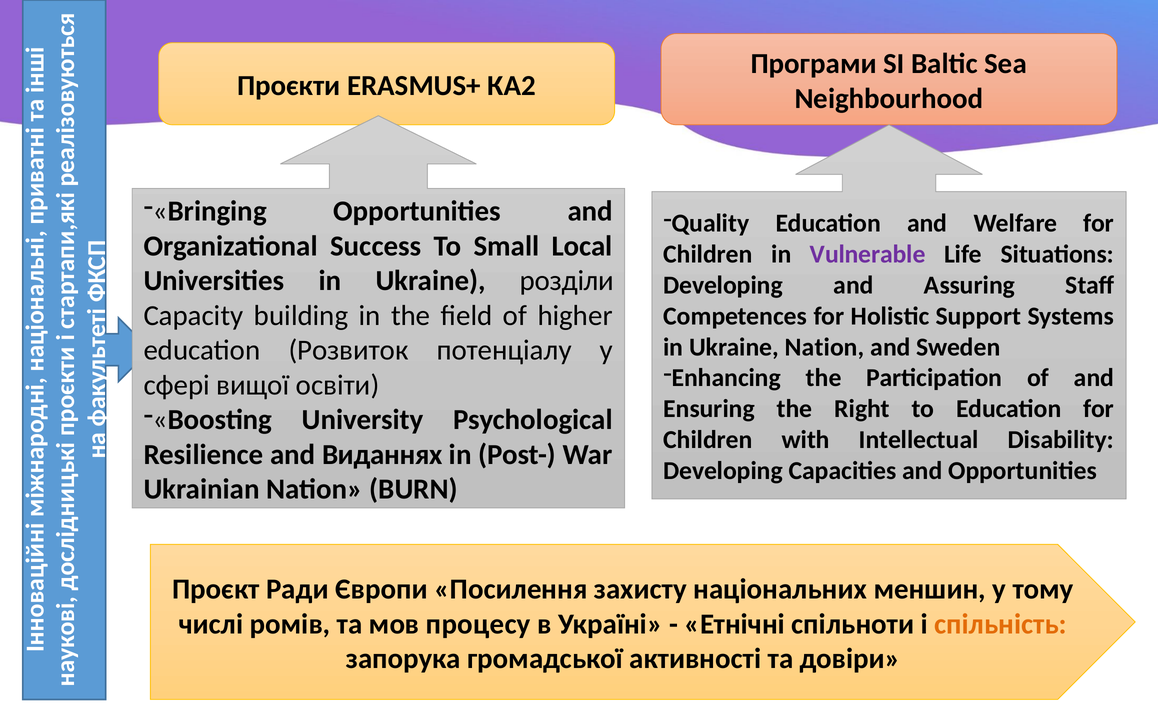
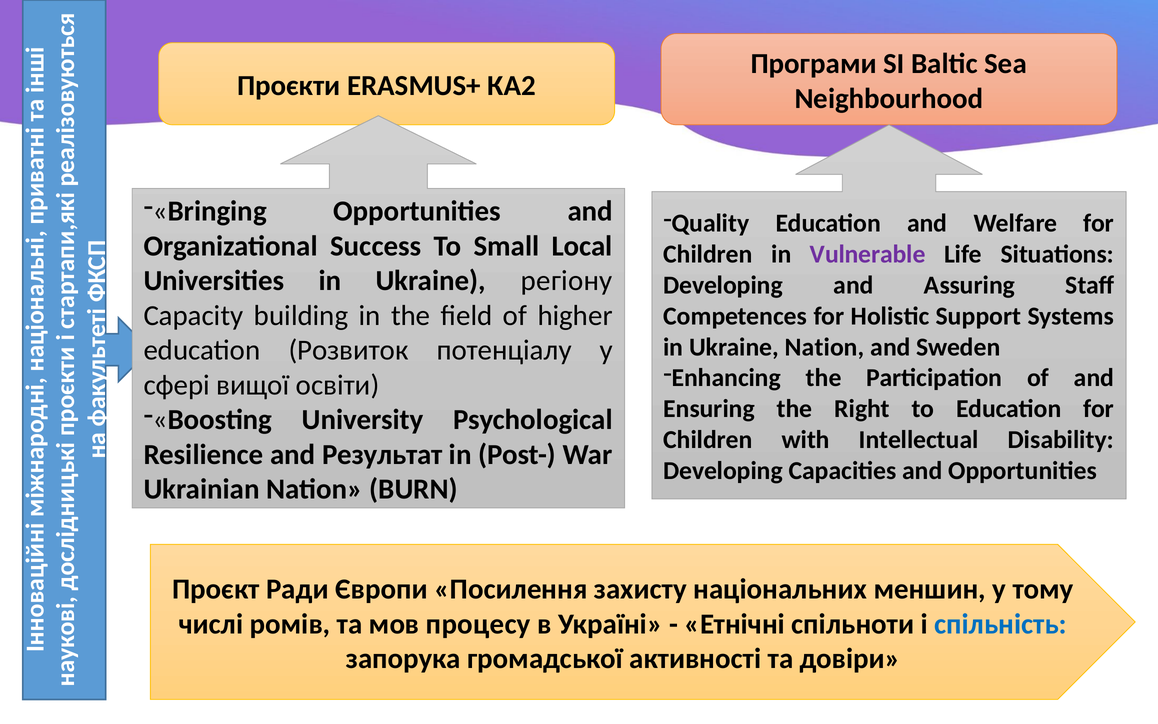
розділи: розділи -> регіону (567, 281)
Виданнях: Виданнях -> Результат (382, 454)
спільність colour: orange -> blue (1001, 624)
